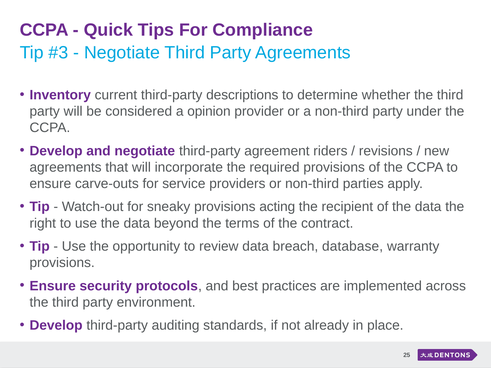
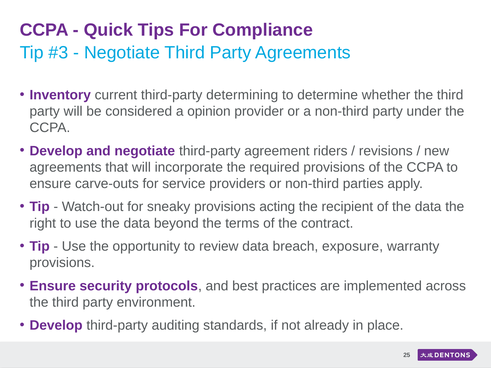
descriptions: descriptions -> determining (242, 95)
database: database -> exposure (353, 247)
